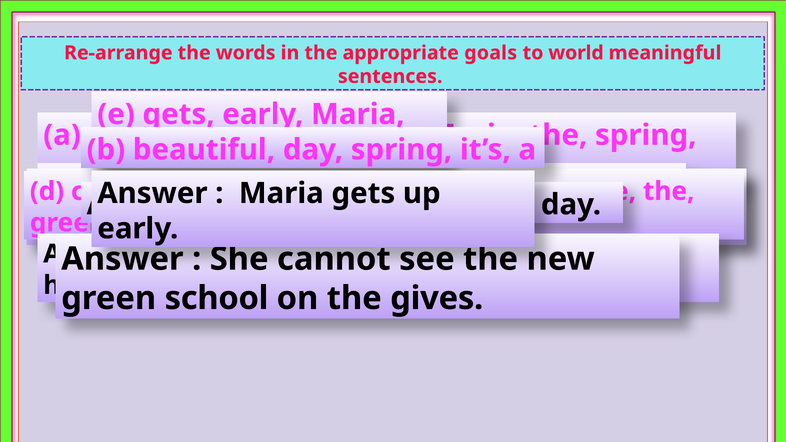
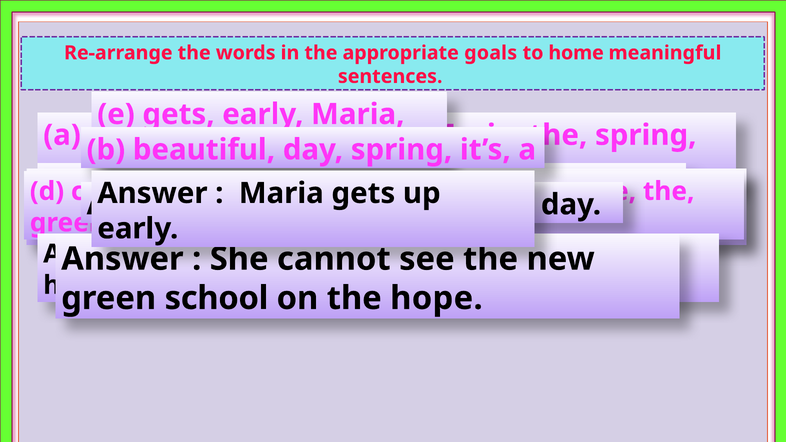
to world: world -> home (576, 53)
gives: gives -> hope (436, 298)
